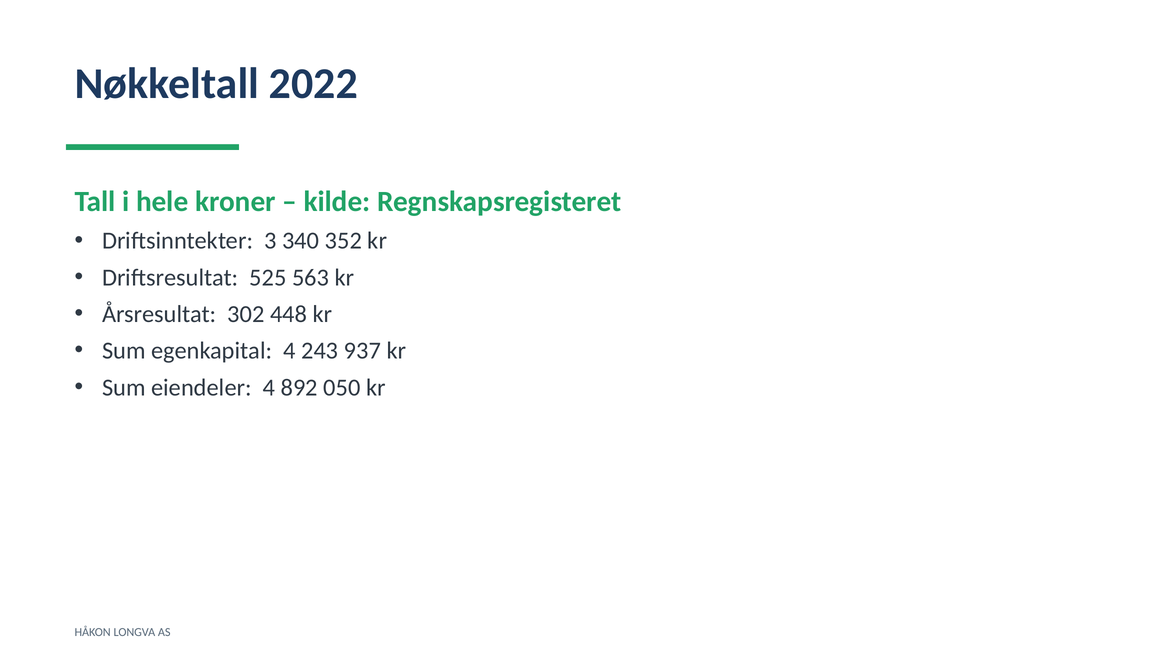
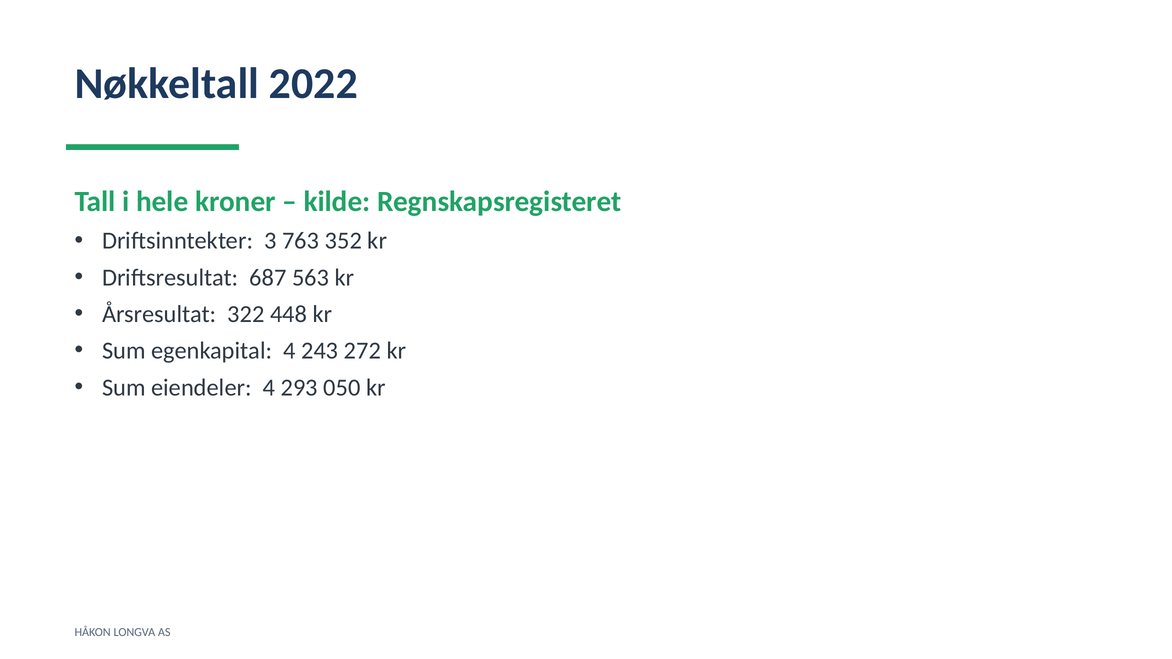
340: 340 -> 763 (301, 241)
525: 525 -> 687 (268, 278)
302: 302 -> 322 (246, 314)
937: 937 -> 272 (362, 351)
892: 892 -> 293 (299, 388)
